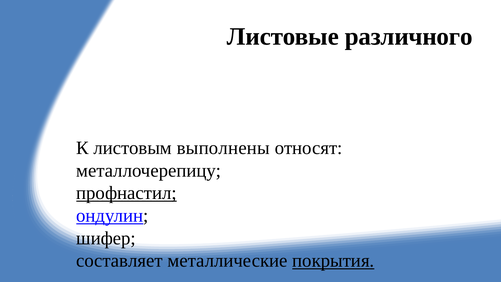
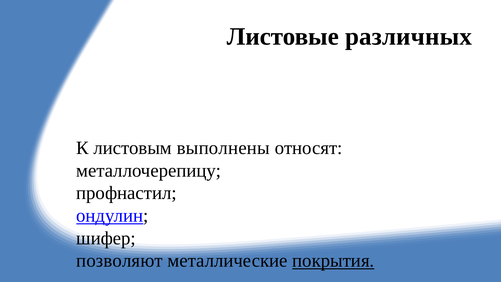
различного: различного -> различных (409, 37)
профнастил underline: present -> none (126, 193)
составляет: составляет -> позволяют (119, 261)
